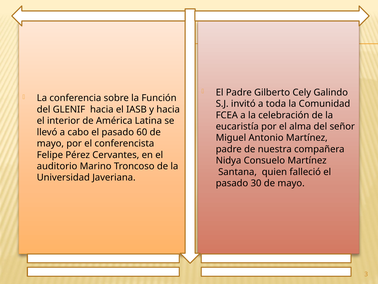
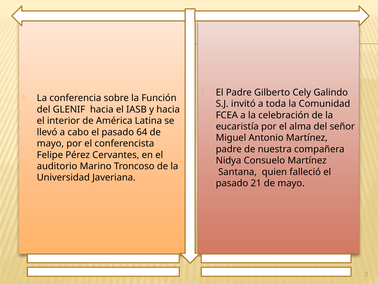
60: 60 -> 64 (142, 132)
30: 30 -> 21 (256, 183)
